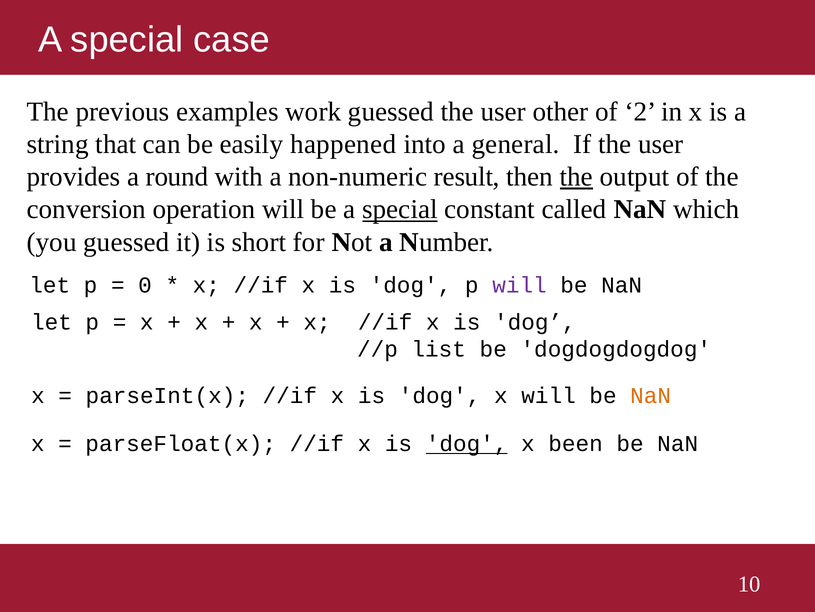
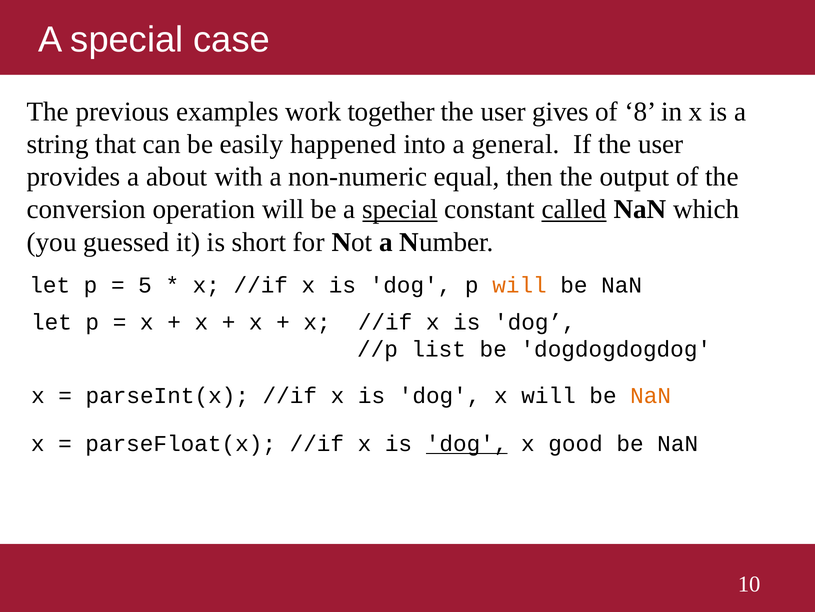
work guessed: guessed -> together (391, 111)
other: other -> gives (561, 111)
2: 2 -> 8 (640, 111)
round: round -> about (177, 177)
result: result -> equal (467, 177)
the underline: present -> none (576, 177)
called underline: none -> present (574, 209)
0: 0 -> 5 (145, 285)
will colour: purple -> orange (519, 285)
been: been -> good (576, 443)
